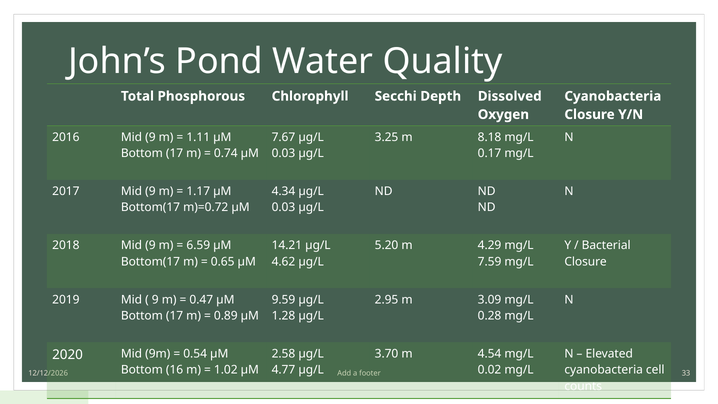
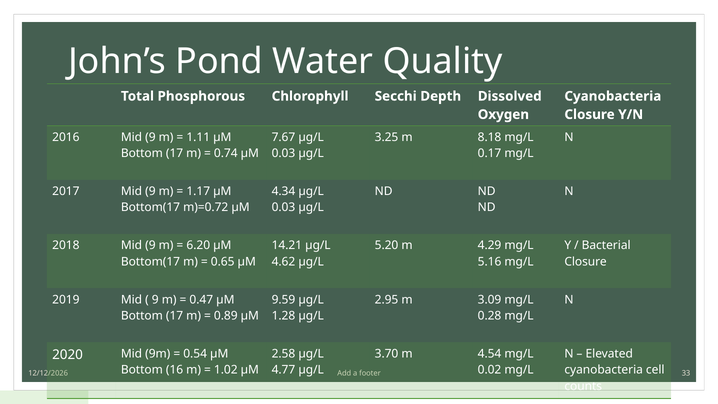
6.59: 6.59 -> 6.20 (198, 245)
7.59: 7.59 -> 5.16 (490, 262)
